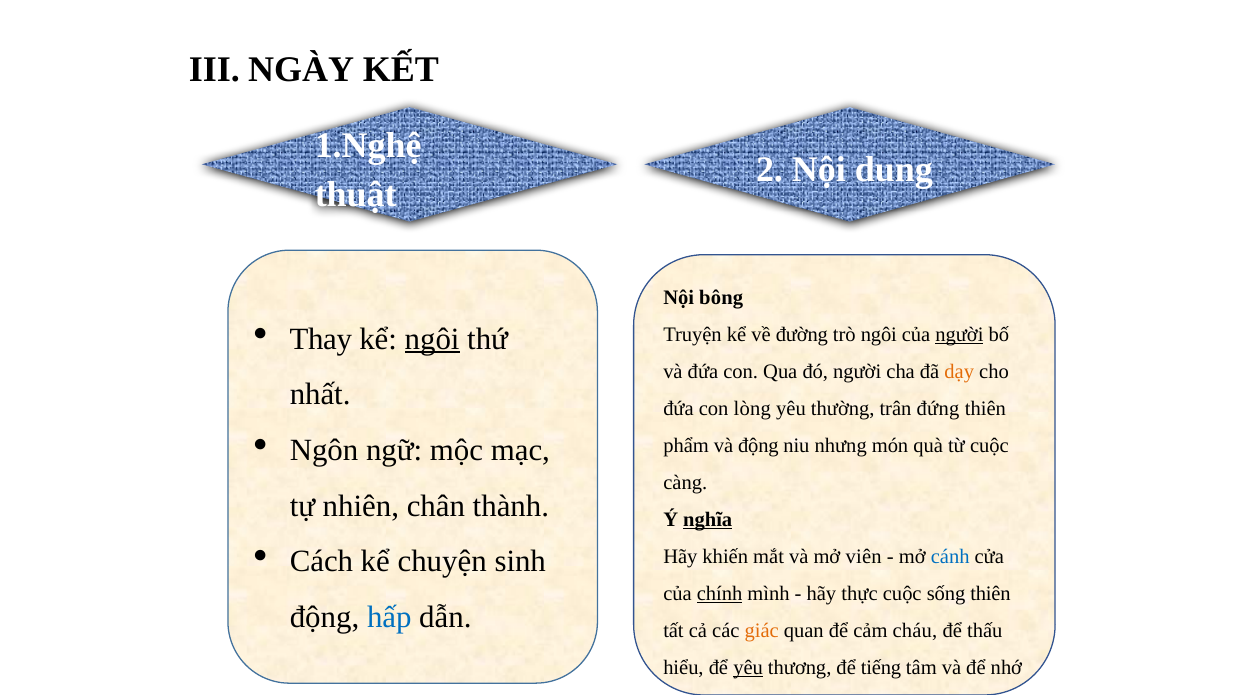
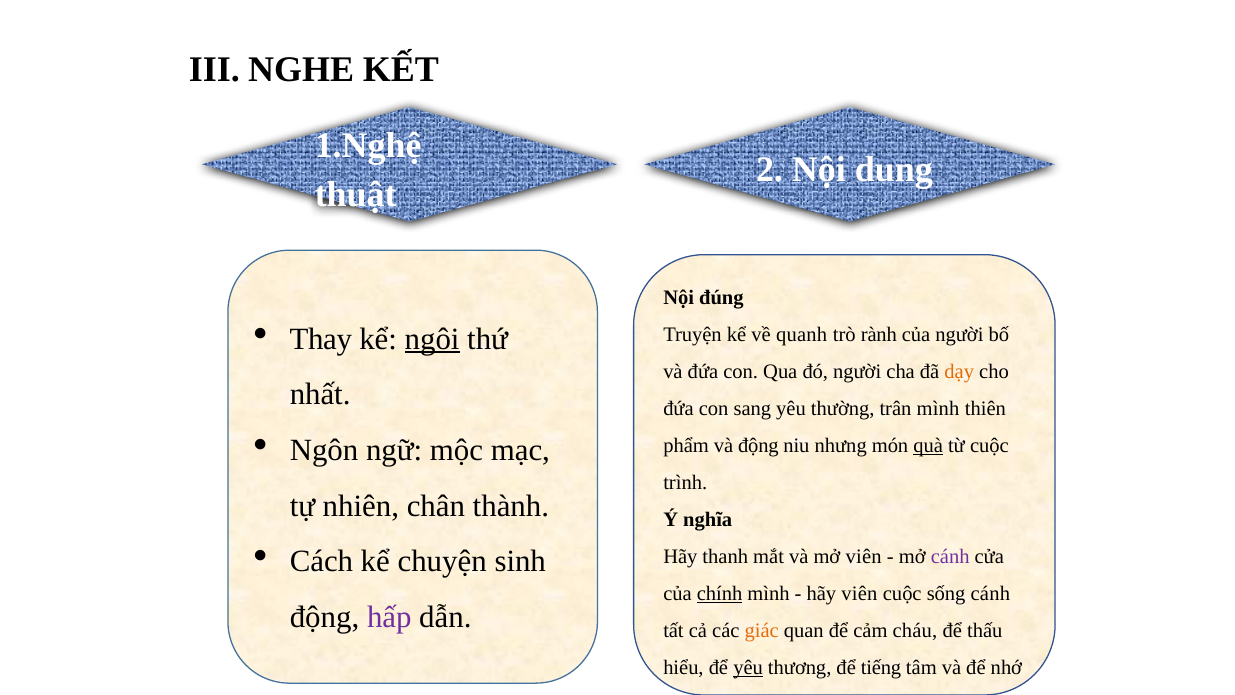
NGÀY: NGÀY -> NGHE (301, 70)
bông: bông -> đúng (721, 297)
đường: đường -> quanh (802, 334)
trò ngôi: ngôi -> rành (879, 334)
người underline: present -> none (959, 334)
lòng: lòng -> sang (752, 408)
trân đứng: đứng -> mình (938, 408)
quà underline: none -> present (928, 445)
càng: càng -> trình (685, 482)
nghĩa underline: present -> none (708, 519)
khiến: khiến -> thanh (725, 556)
cánh colour: blue -> purple (950, 556)
hãy thực: thực -> viên (859, 593)
sống thiên: thiên -> cánh (990, 593)
hấp colour: blue -> purple (389, 617)
